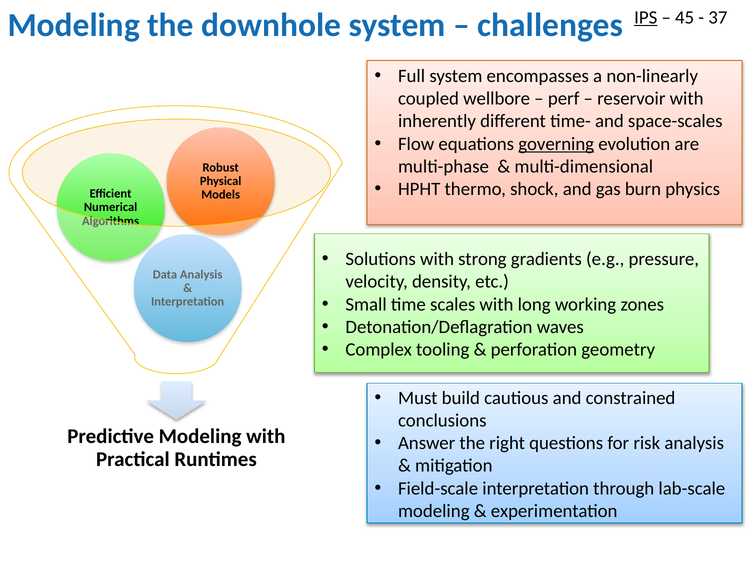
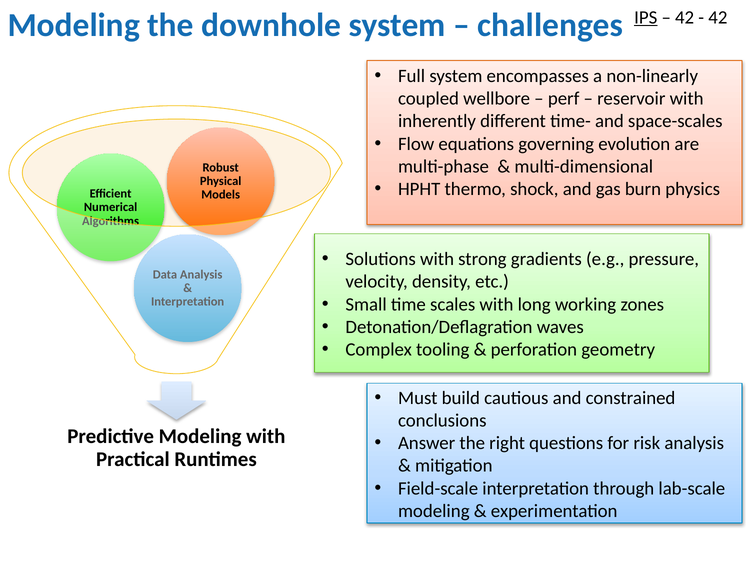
45: 45 -> 42 (685, 17)
37: 37 -> 42 (718, 17)
governing underline: present -> none (556, 144)
